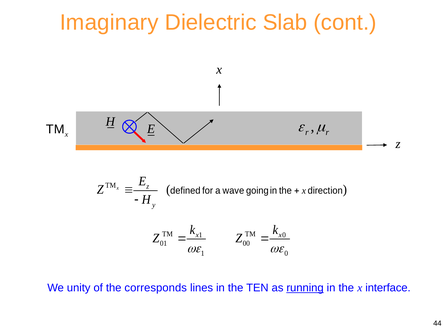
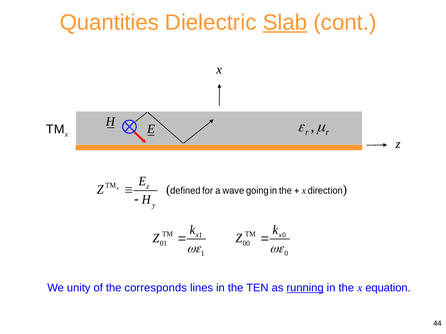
Imaginary: Imaginary -> Quantities (109, 22)
Slab underline: none -> present (285, 22)
interface: interface -> equation (388, 288)
